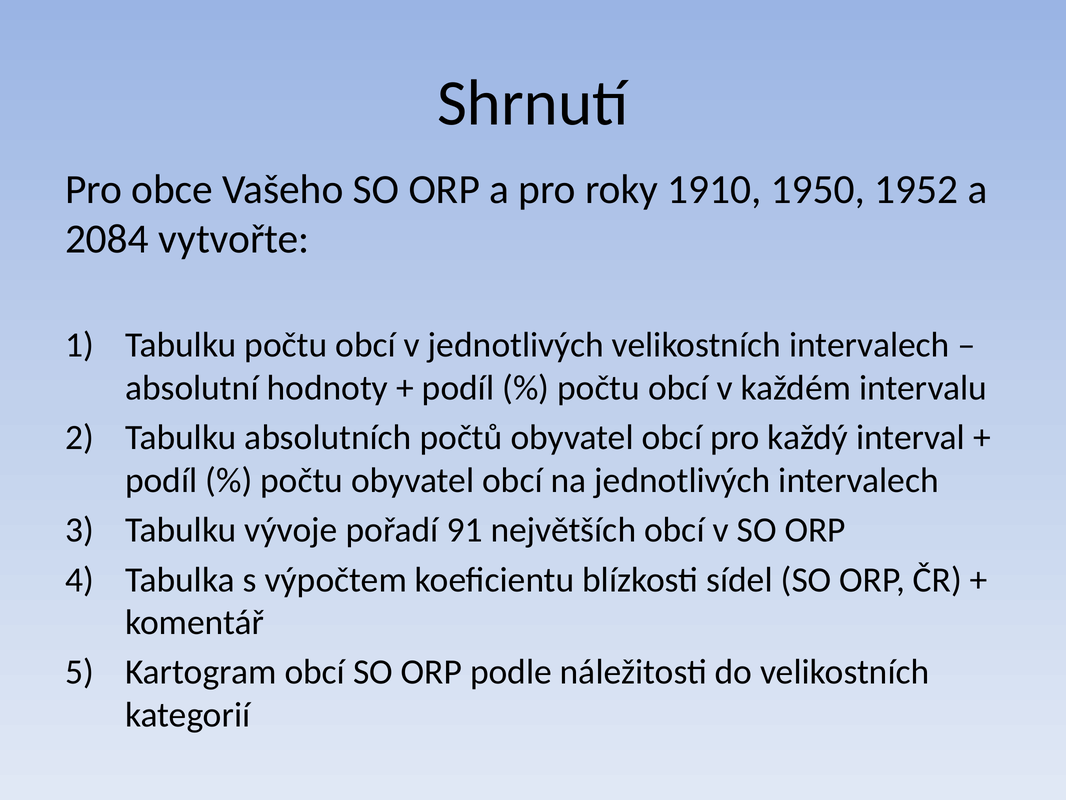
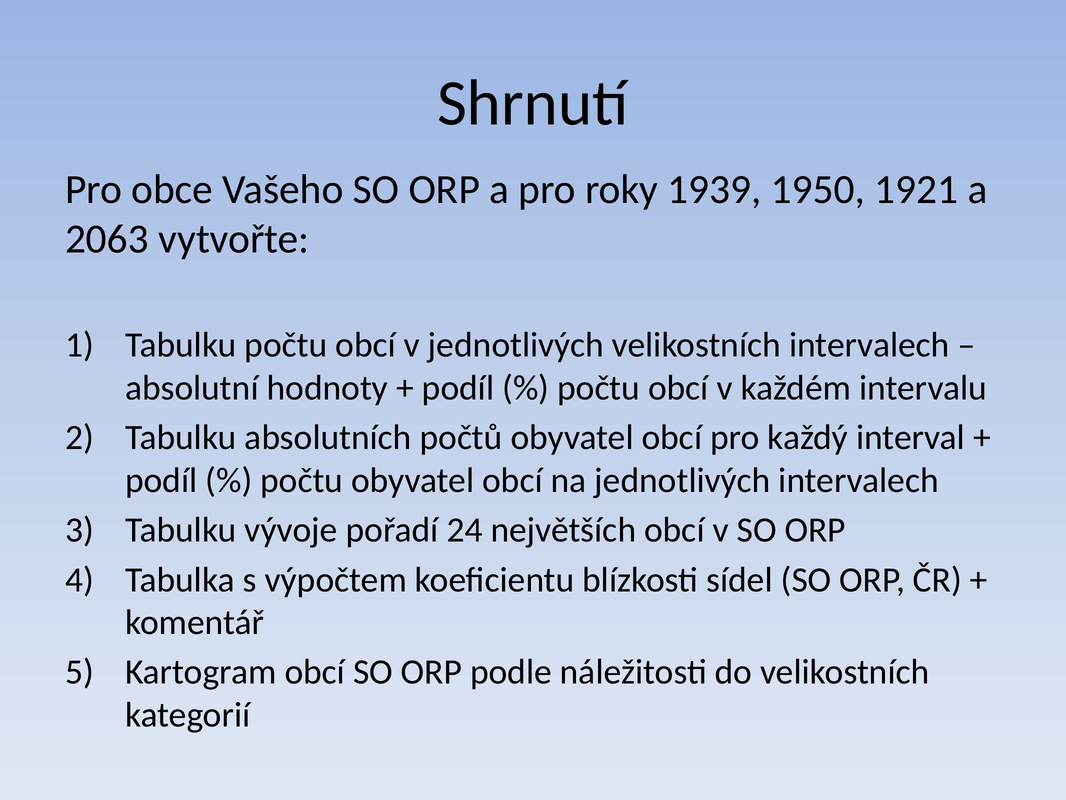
1910: 1910 -> 1939 (715, 189)
1952: 1952 -> 1921 (916, 189)
2084: 2084 -> 2063 (107, 239)
91: 91 -> 24 (465, 530)
